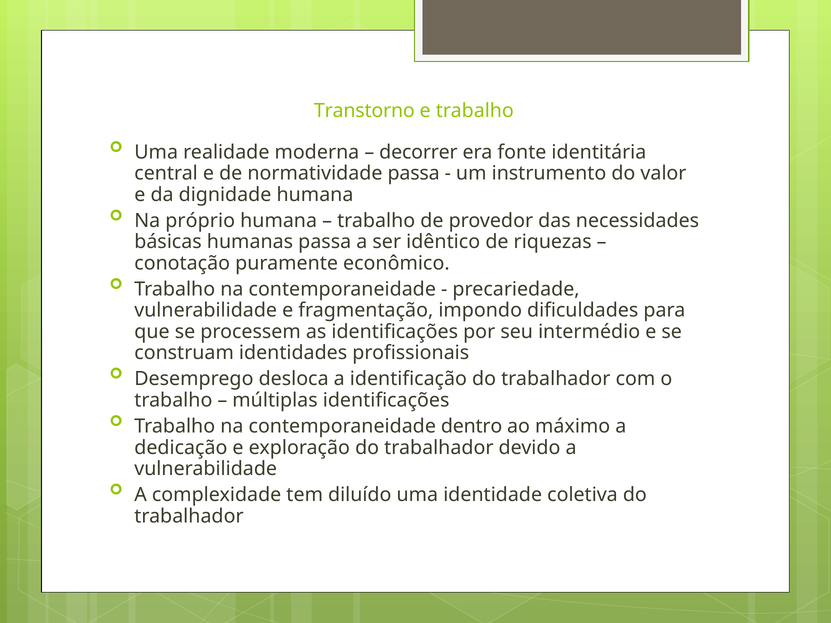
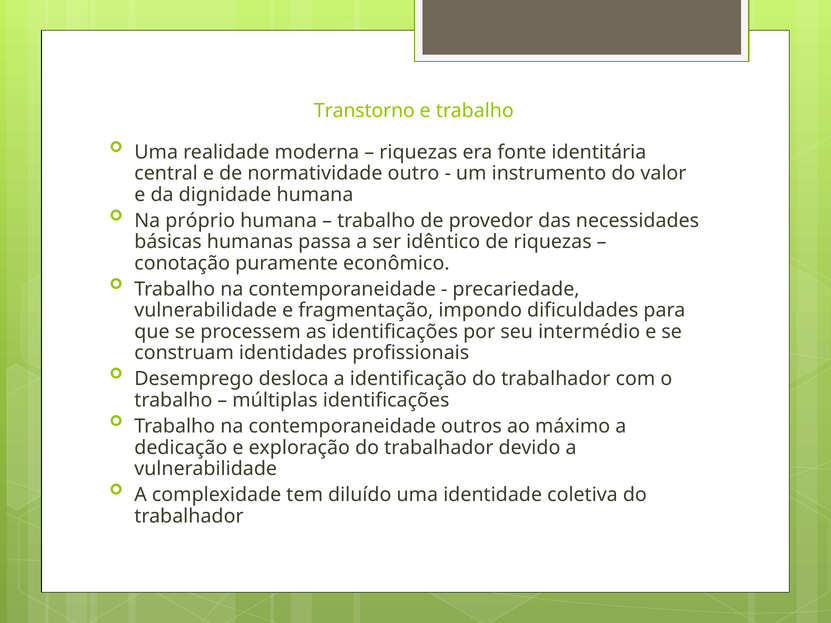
decorrer: decorrer -> riquezas (418, 152)
normatividade passa: passa -> outro (413, 173)
dentro: dentro -> outros (471, 427)
